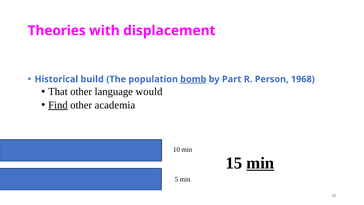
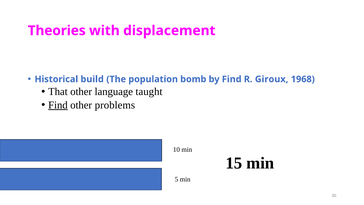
bomb underline: present -> none (193, 79)
by Part: Part -> Find (232, 79)
Person: Person -> Giroux (272, 79)
would: would -> taught (149, 92)
academia: academia -> problems (115, 105)
min underline: present -> none (260, 163)
